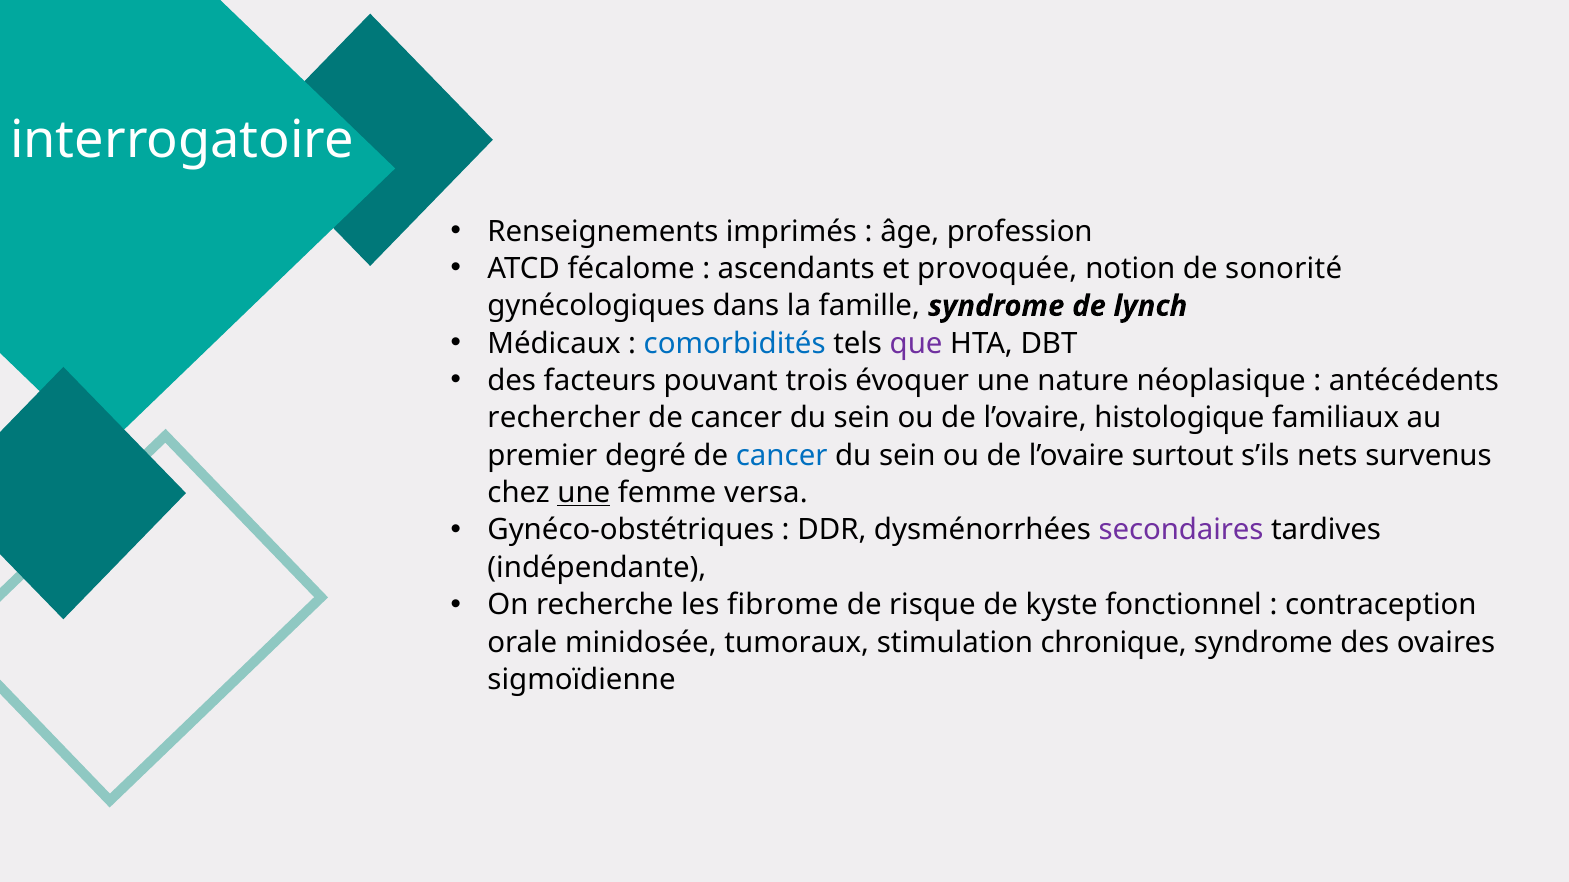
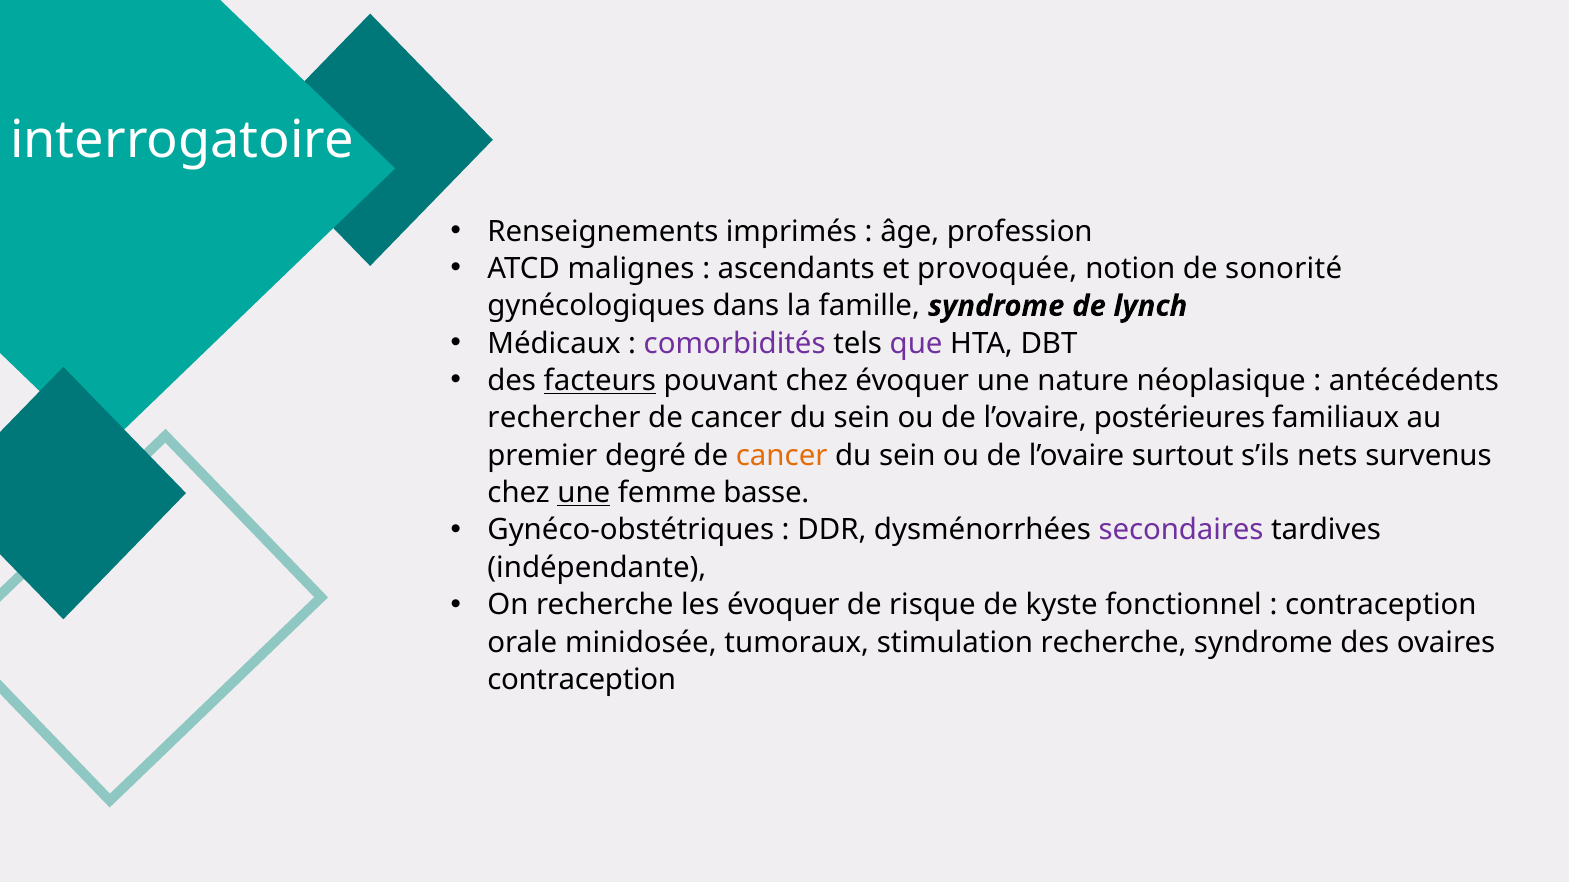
fécalome: fécalome -> malignes (631, 269)
comorbidités colour: blue -> purple (735, 344)
facteurs underline: none -> present (600, 381)
pouvant trois: trois -> chez (817, 381)
histologique: histologique -> postérieures (1180, 418)
cancer colour: blue -> orange (782, 456)
versa: versa -> basse (766, 493)
les fibrome: fibrome -> évoquer (783, 605)
stimulation chronique: chronique -> recherche (1114, 643)
sigmoïdienne: sigmoïdienne -> contraception (582, 680)
